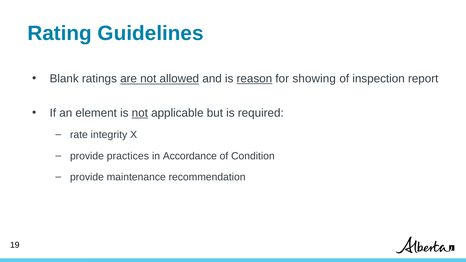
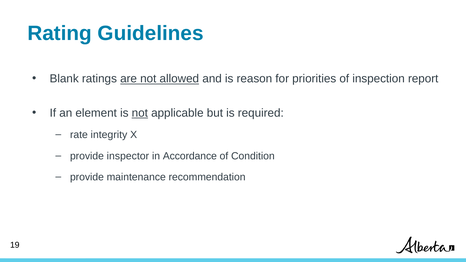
reason underline: present -> none (254, 79)
showing: showing -> priorities (314, 79)
practices: practices -> inspector (128, 156)
